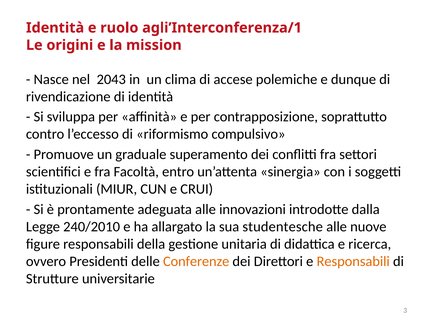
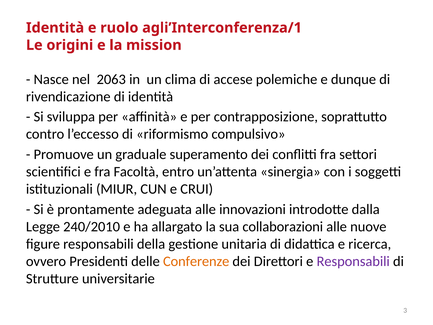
2043: 2043 -> 2063 (111, 79)
studentesche: studentesche -> collaborazioni (283, 226)
Responsabili colour: orange -> purple (353, 261)
